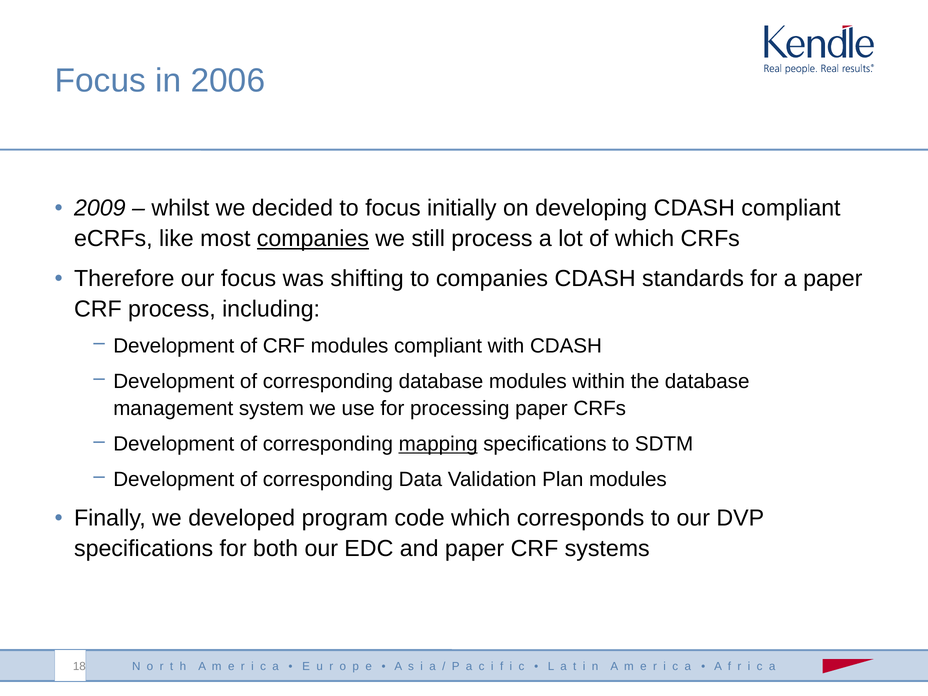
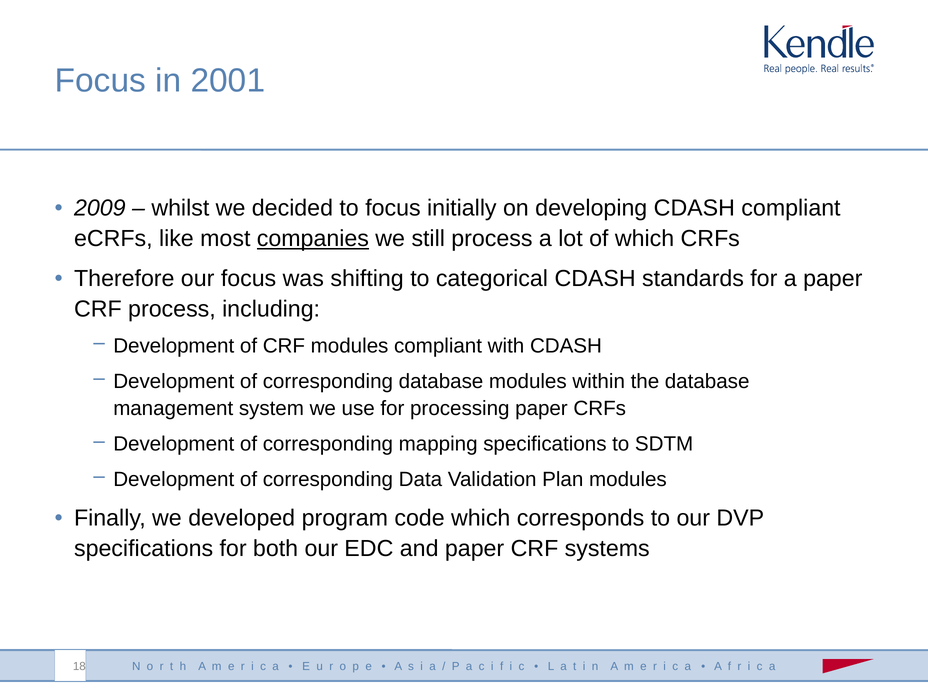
2006: 2006 -> 2001 (228, 81)
to companies: companies -> categorical (492, 279)
mapping underline: present -> none (438, 444)
